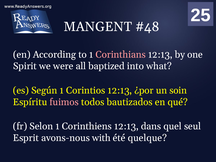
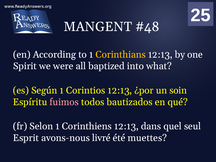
Corinthians colour: pink -> yellow (121, 55)
with: with -> livré (101, 138)
quelque: quelque -> muettes (147, 138)
